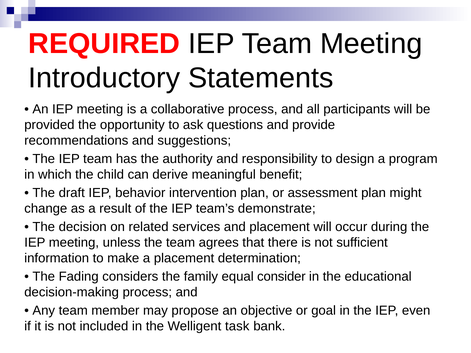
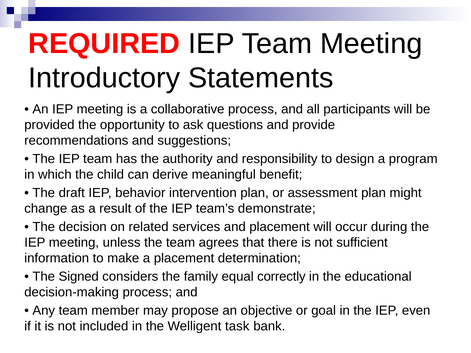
Fading: Fading -> Signed (79, 277)
consider: consider -> correctly (281, 277)
